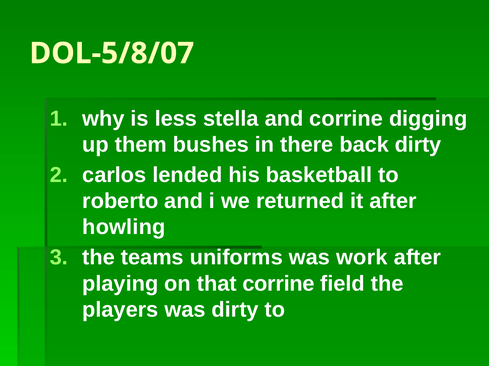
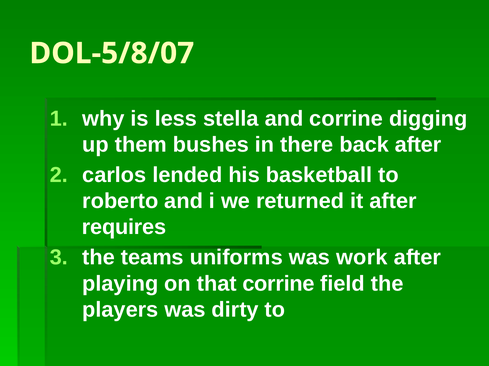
back dirty: dirty -> after (418, 145)
howling: howling -> requires (124, 228)
